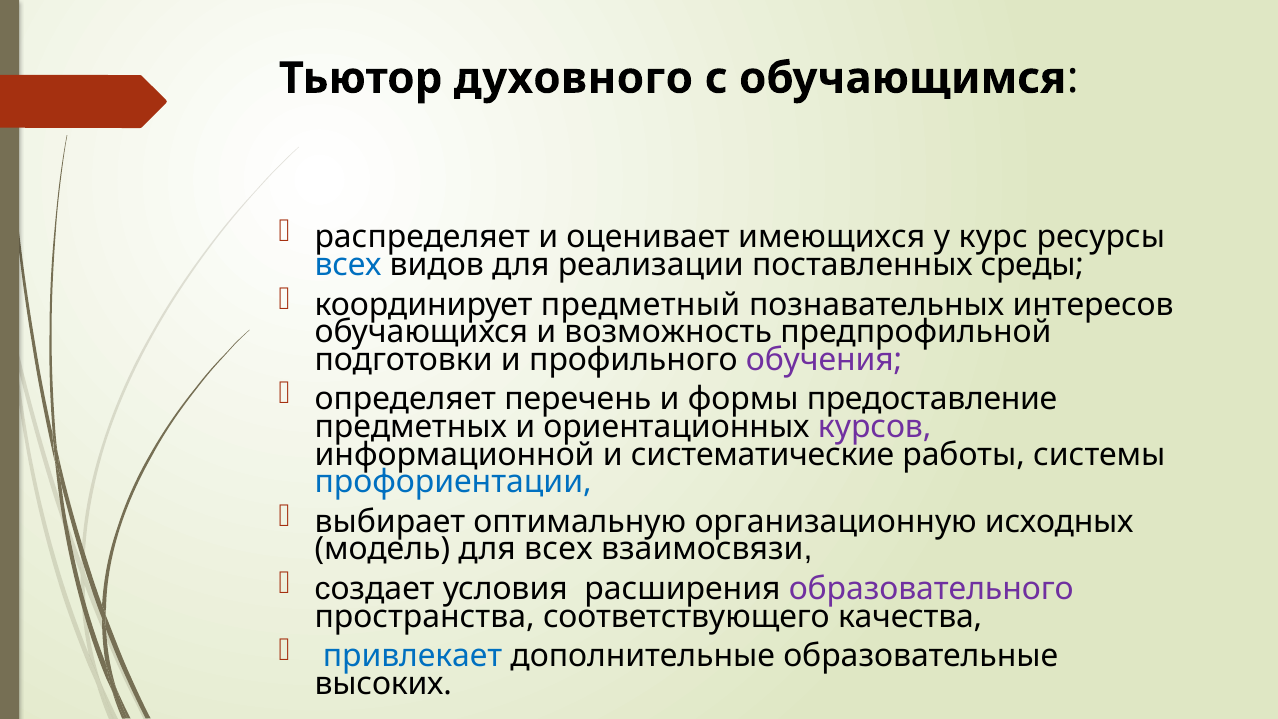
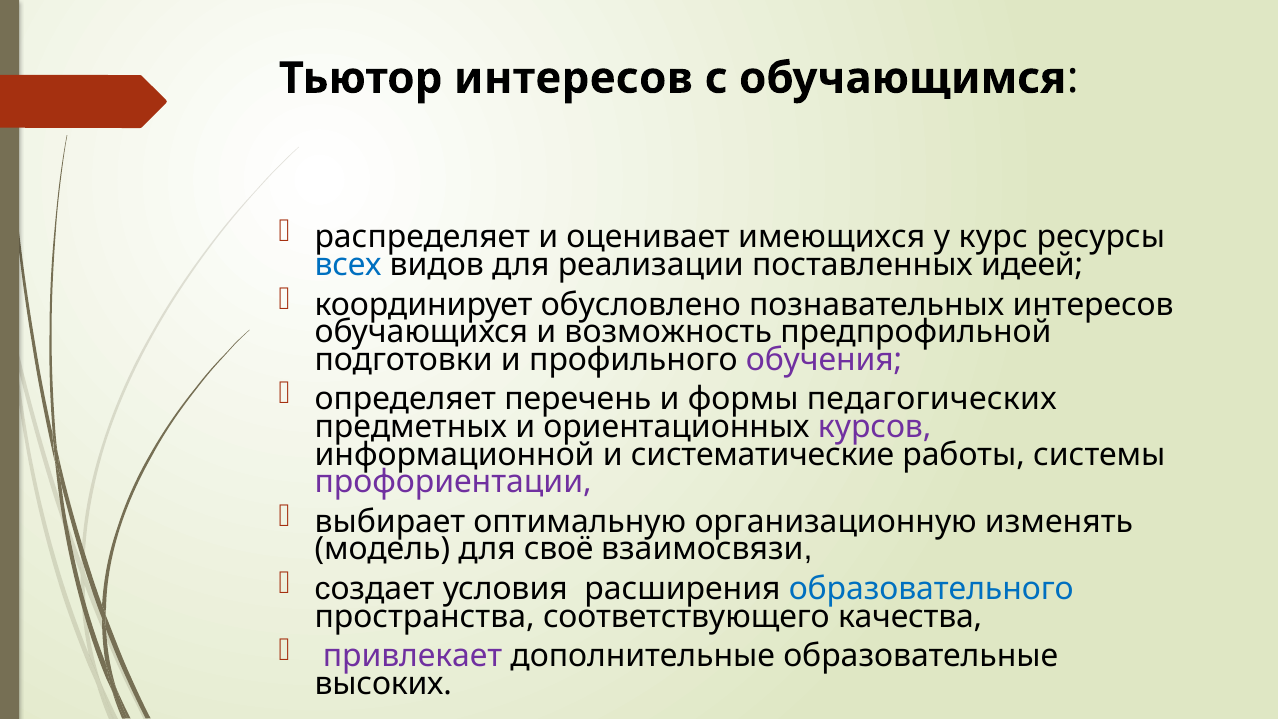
Тьютор духовного: духовного -> интересов (573, 78)
среды: среды -> идеей (1032, 265)
предметный: предметный -> обусловлено (641, 304)
предоставление: предоставление -> педагогических (932, 399)
профориентации colour: blue -> purple (453, 482)
исходных: исходных -> изменять (1059, 522)
для всех: всех -> своё (559, 549)
образовательного colour: purple -> blue (931, 589)
привлекает colour: blue -> purple (413, 656)
